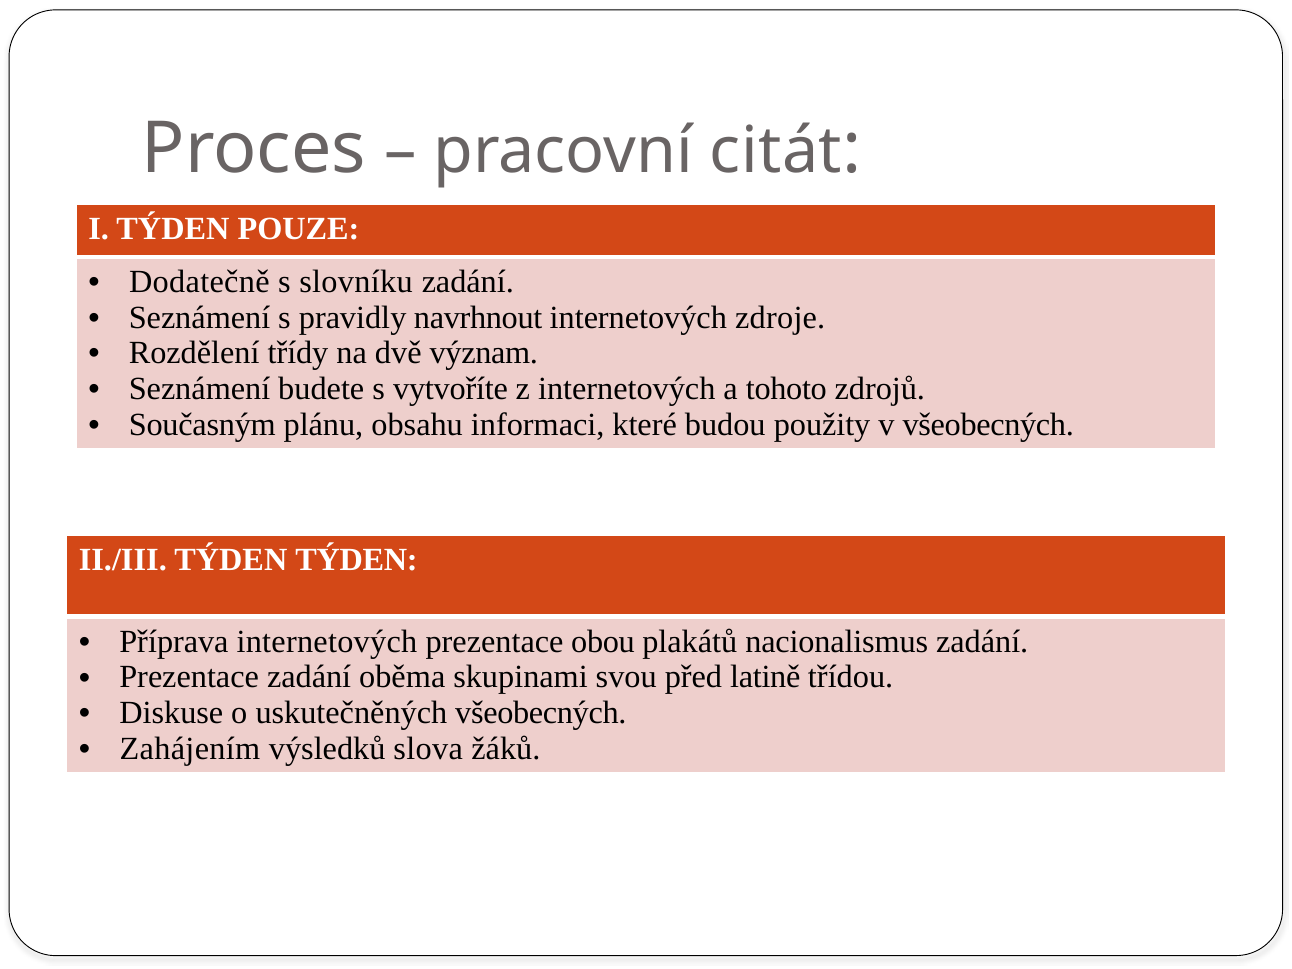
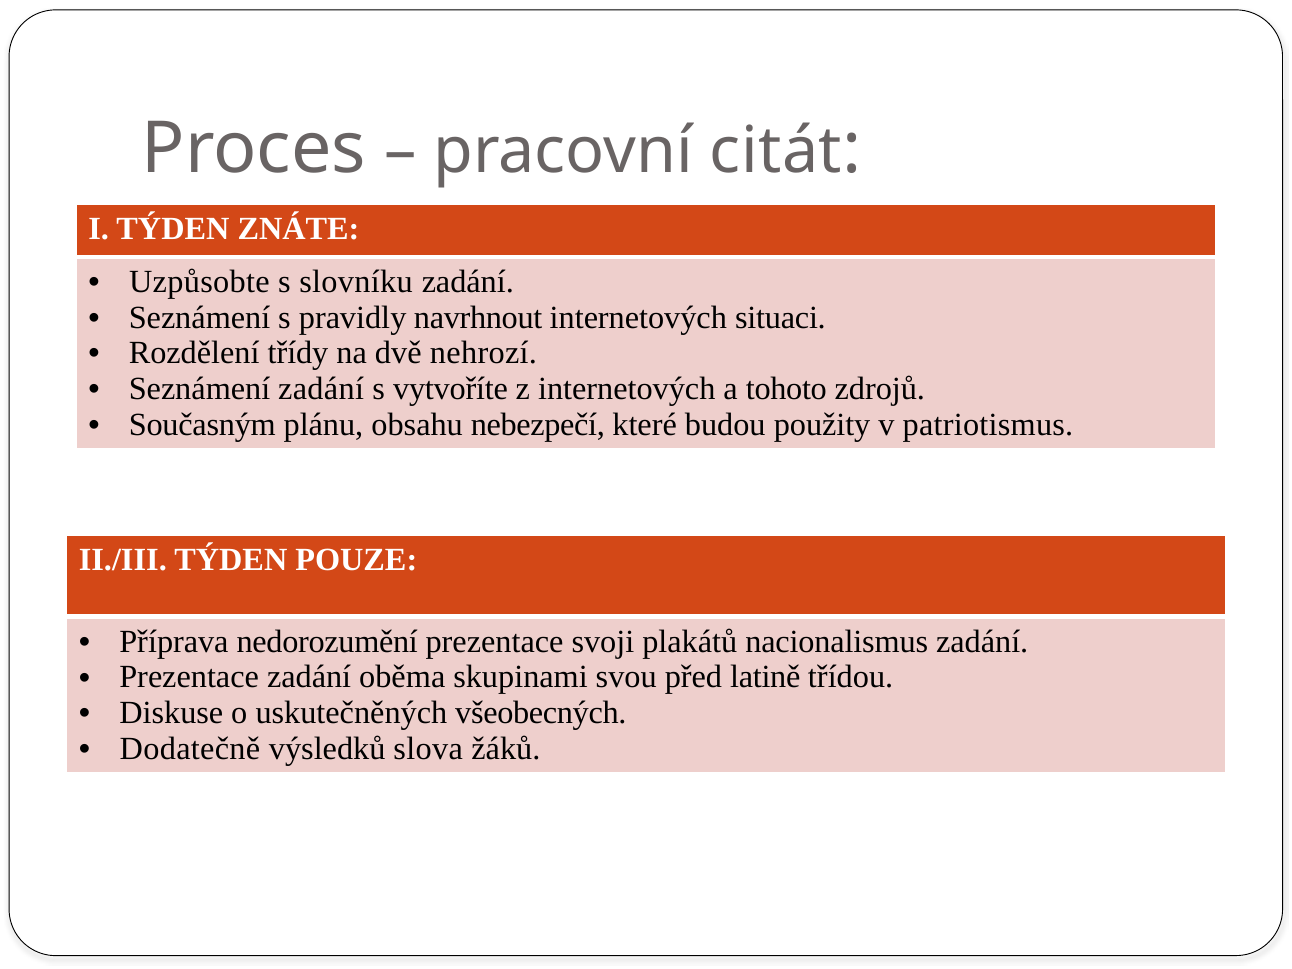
POUZE: POUZE -> ZNÁTE (298, 229)
Dodatečně: Dodatečně -> Uzpůsobte (199, 282)
zdroje: zdroje -> situaci (780, 317)
význam: význam -> nehrozí (483, 353)
Seznámení budete: budete -> zadání (321, 389)
informaci: informaci -> nebezpečí (538, 425)
v všeobecných: všeobecných -> patriotismus (988, 425)
TÝDEN TÝDEN: TÝDEN -> POUZE (356, 560)
Příprava internetových: internetových -> nedorozumění (327, 641)
obou: obou -> svoji (603, 641)
Zahájením: Zahájením -> Dodatečně (190, 749)
